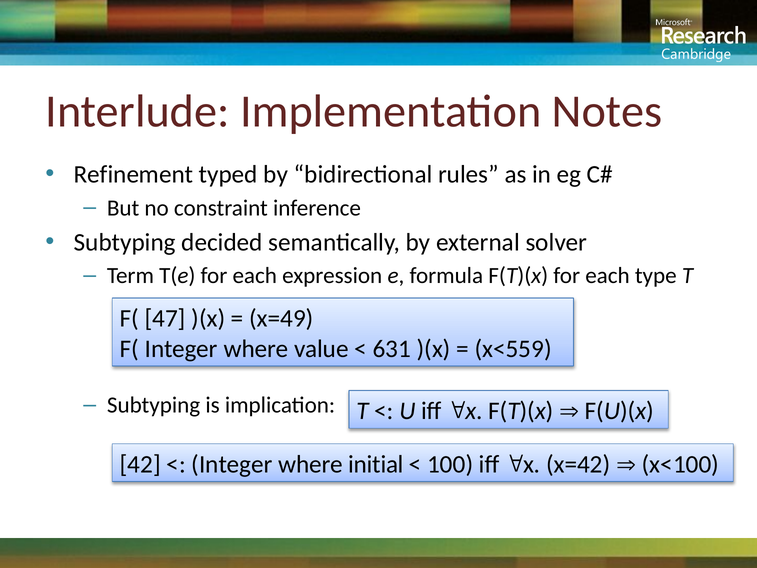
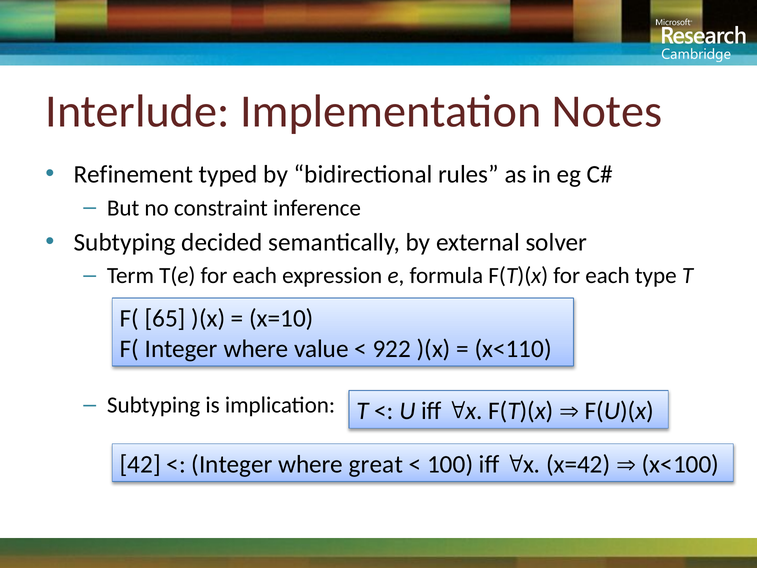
47: 47 -> 65 (165, 318)
x=49: x=49 -> x=10 (281, 318)
631: 631 -> 922 (392, 349)
x<559: x<559 -> x<110 (513, 349)
initial: initial -> great (376, 464)
